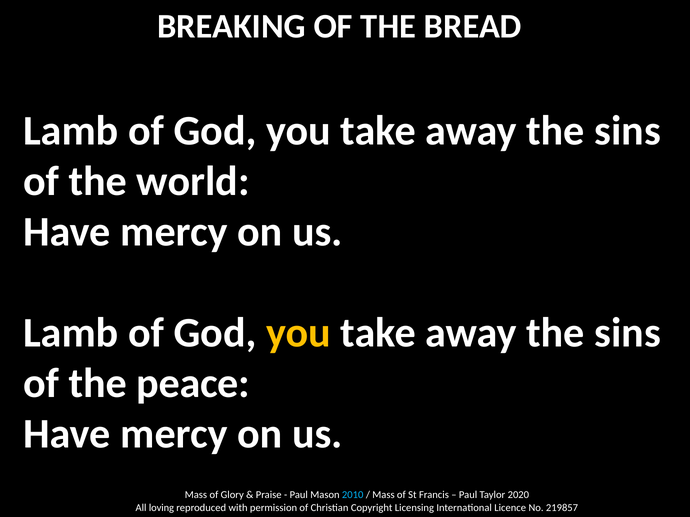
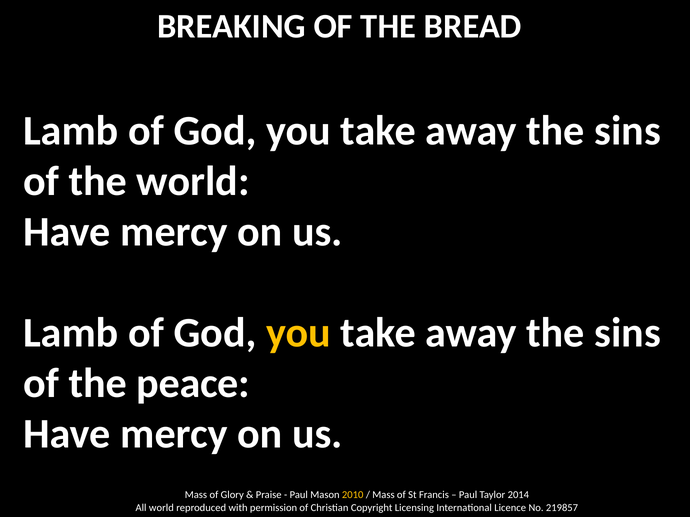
2010 colour: light blue -> yellow (353, 495)
2020: 2020 -> 2014 (518, 495)
All loving: loving -> world (161, 508)
